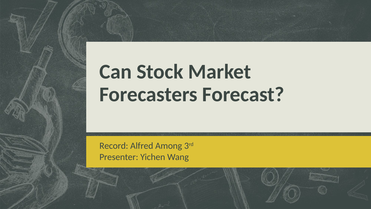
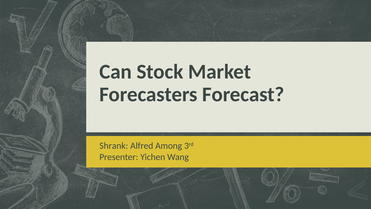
Record: Record -> Shrank (114, 146)
